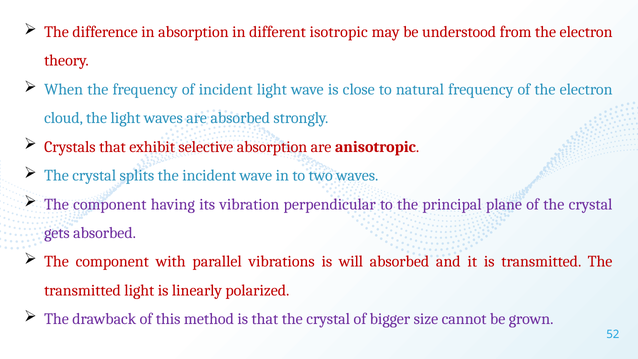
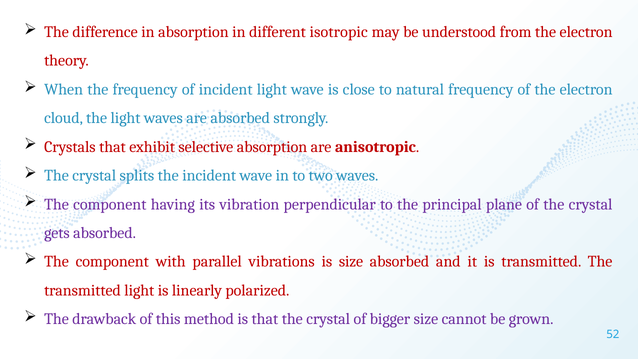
is will: will -> size (351, 262)
